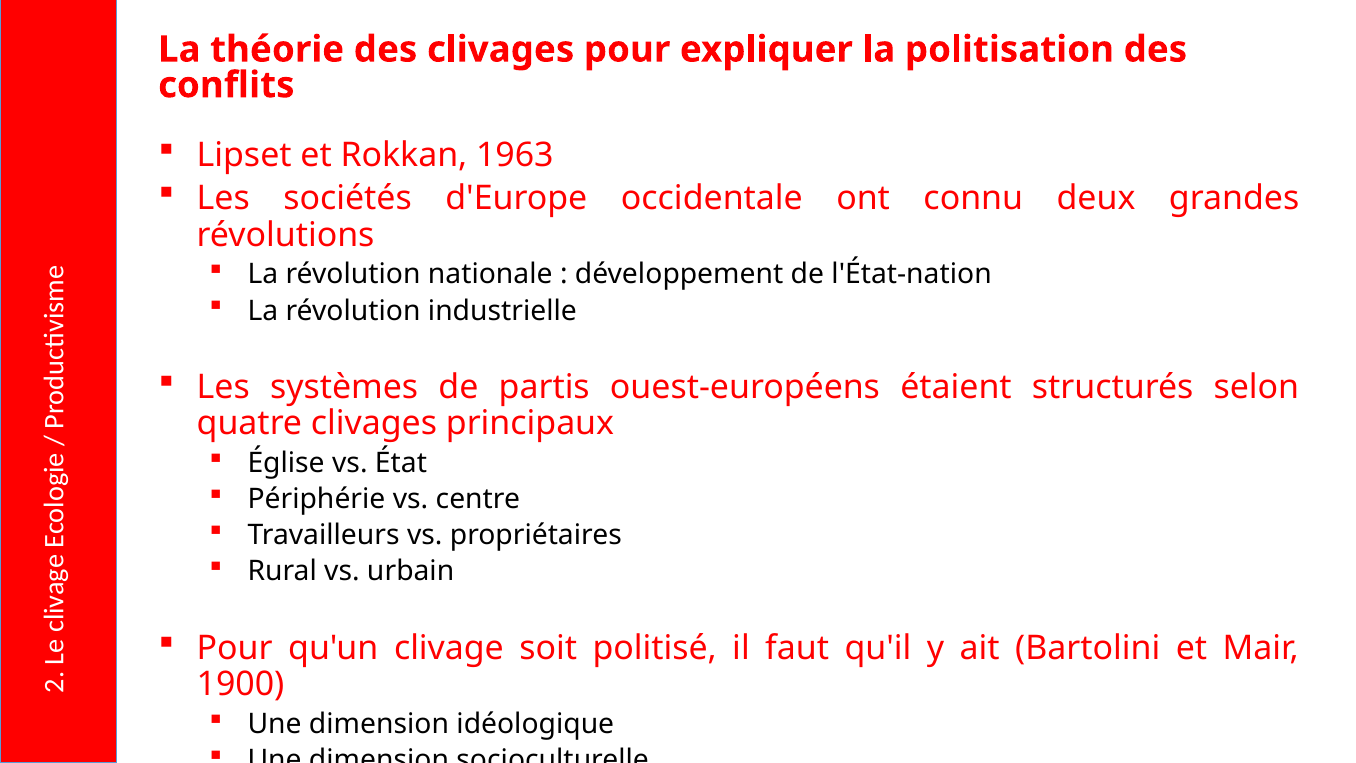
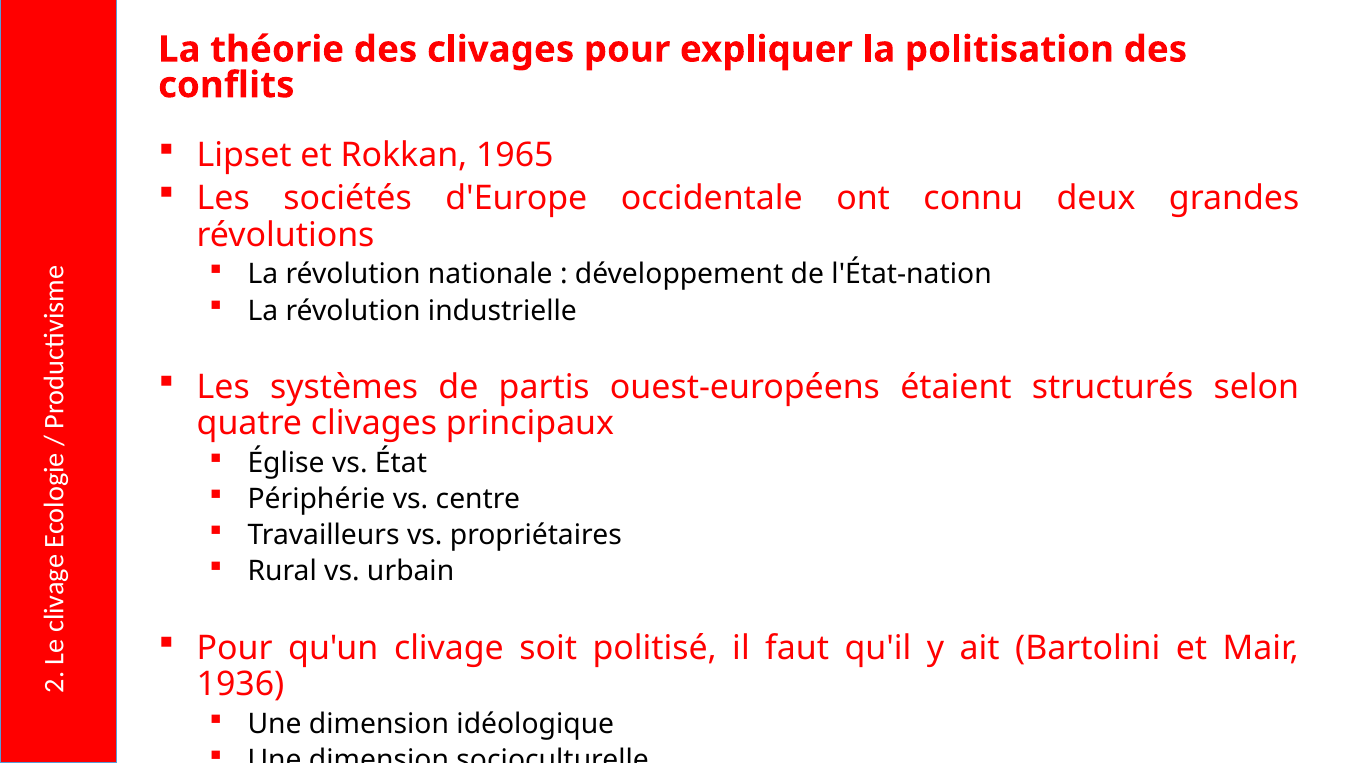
1963: 1963 -> 1965 (515, 155)
1900: 1900 -> 1936 (241, 684)
